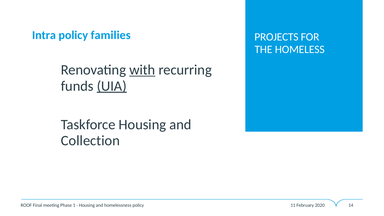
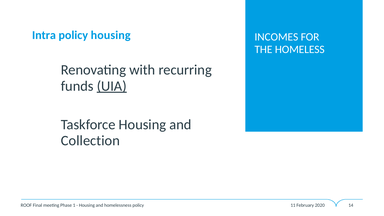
policy families: families -> housing (111, 35)
PROJECTS: PROJECTS -> INCOMES (276, 37)
with underline: present -> none (142, 70)
